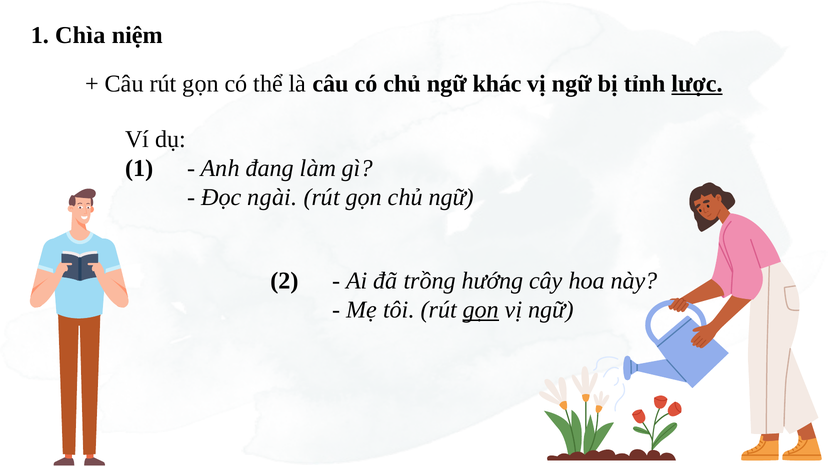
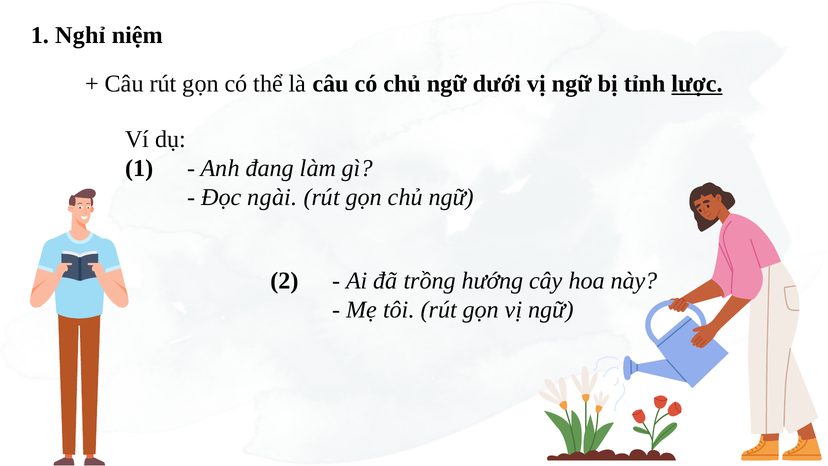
Chìa: Chìa -> Nghỉ (80, 35)
khác: khác -> dưới (497, 84)
gọn underline: present -> none (481, 310)
